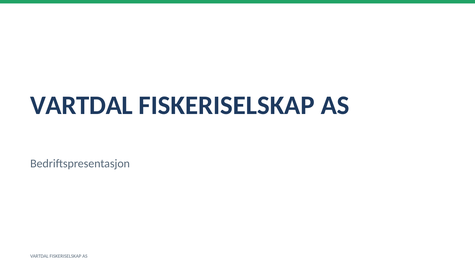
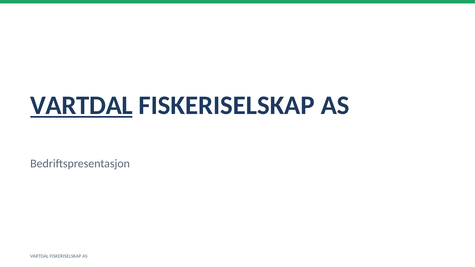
VARTDAL underline: none -> present (81, 105)
